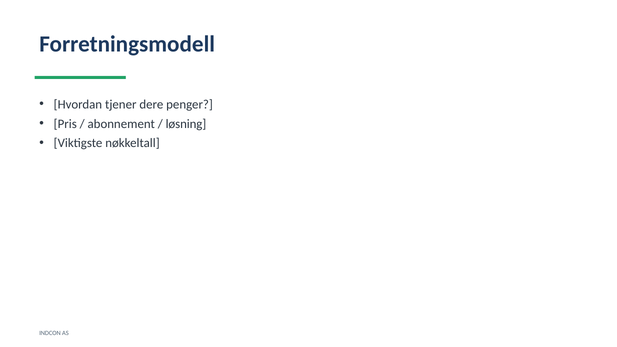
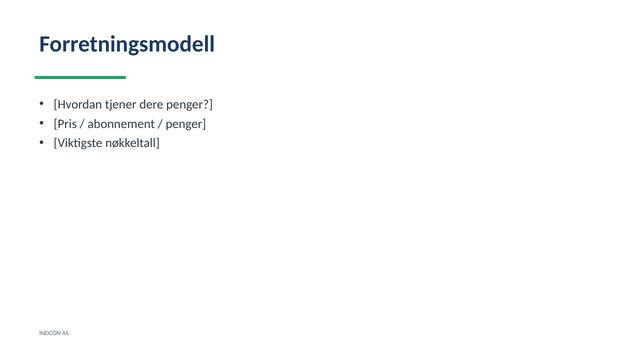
løsning: løsning -> penger (186, 124)
